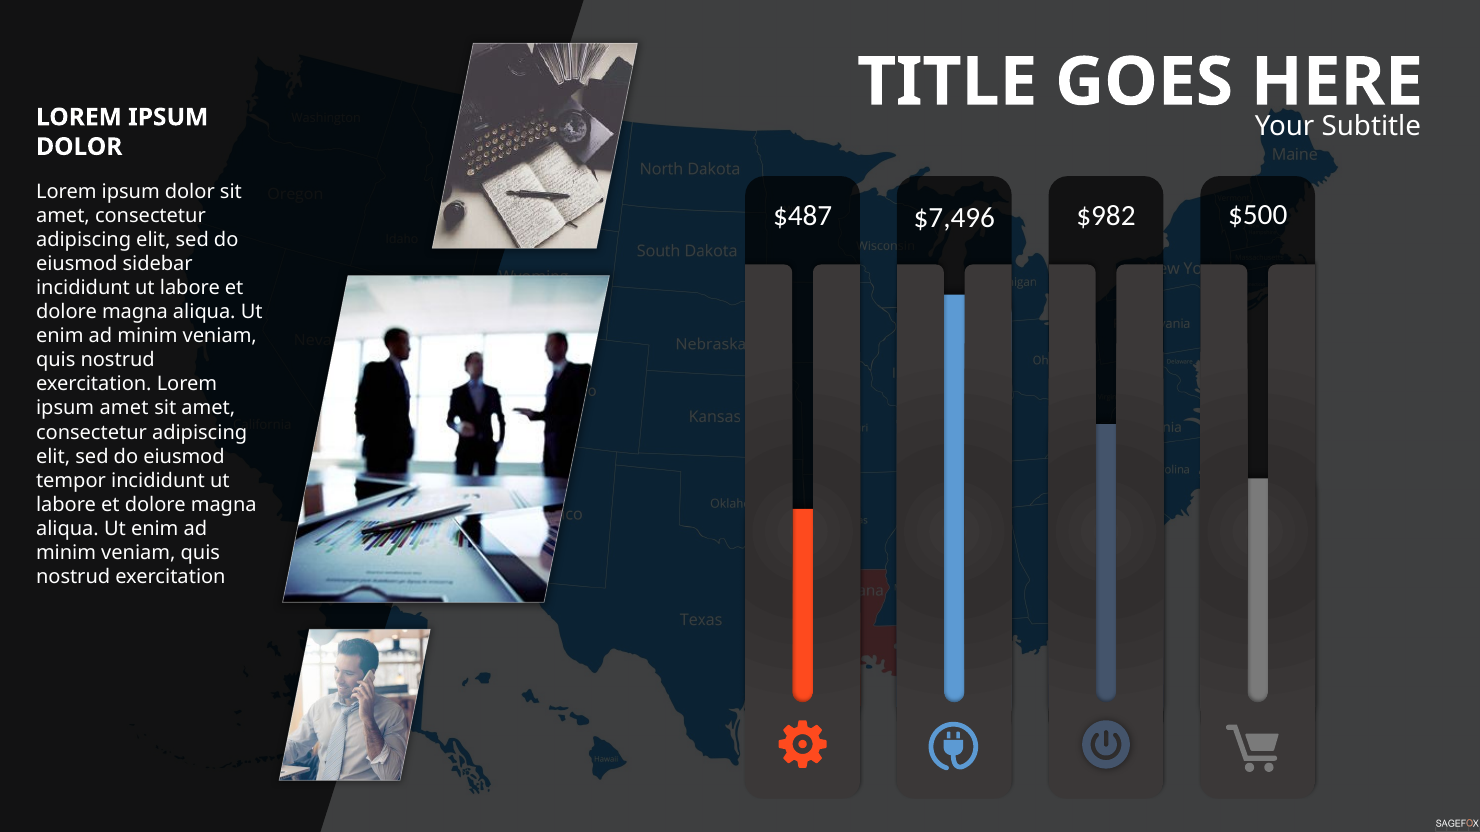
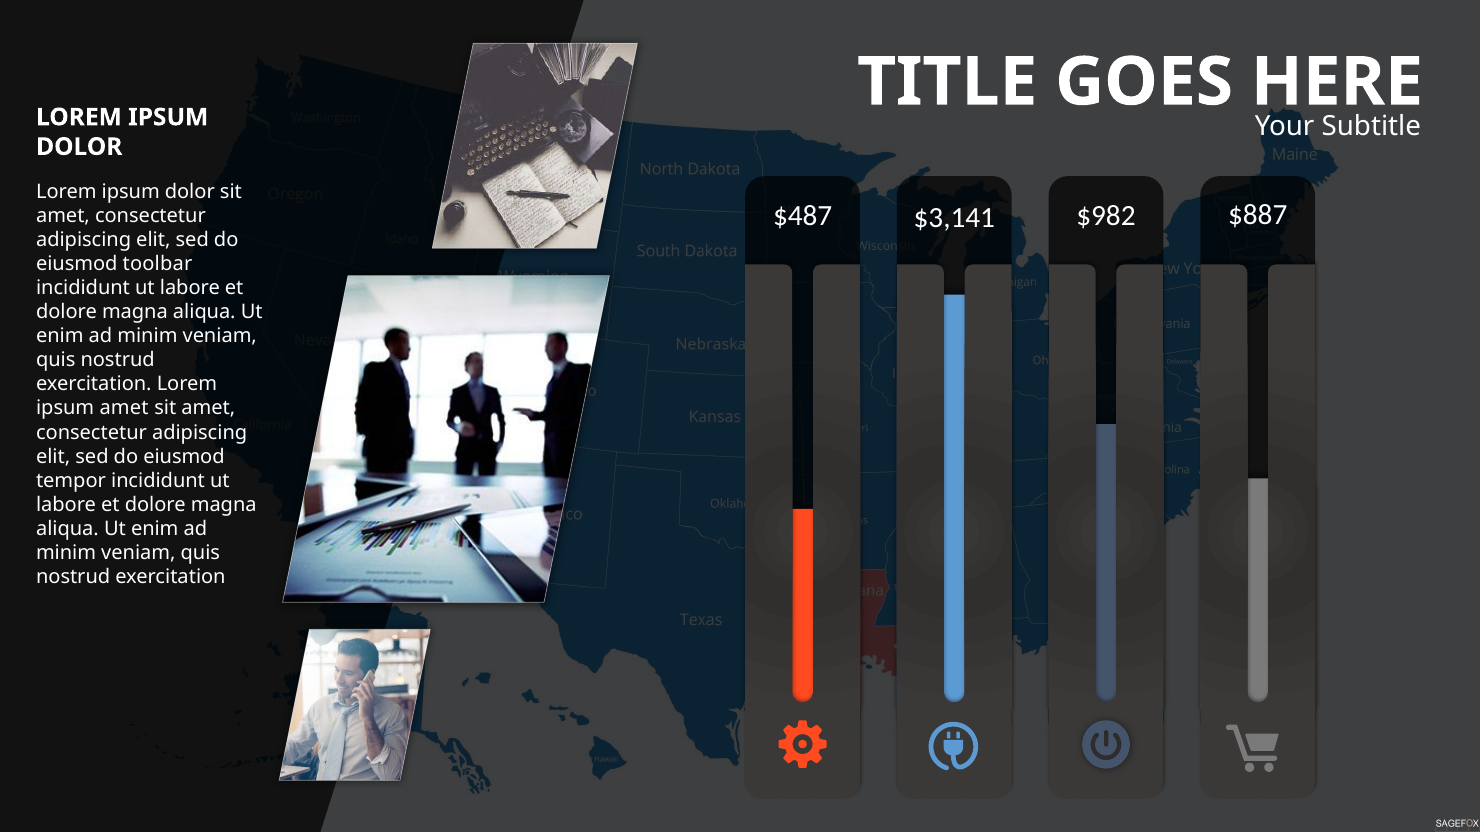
$7,496: $7,496 -> $3,141 (954, 217)
$500: $500 -> $887 (1258, 215)
sidebar: sidebar -> toolbar (158, 264)
